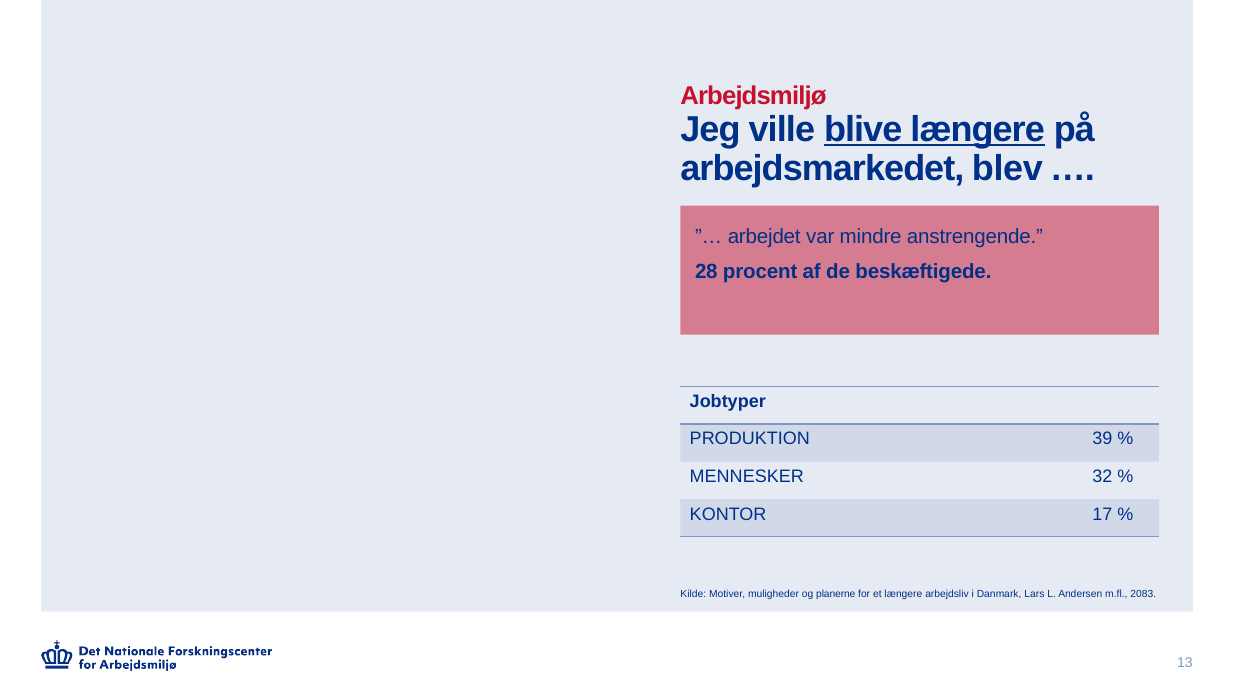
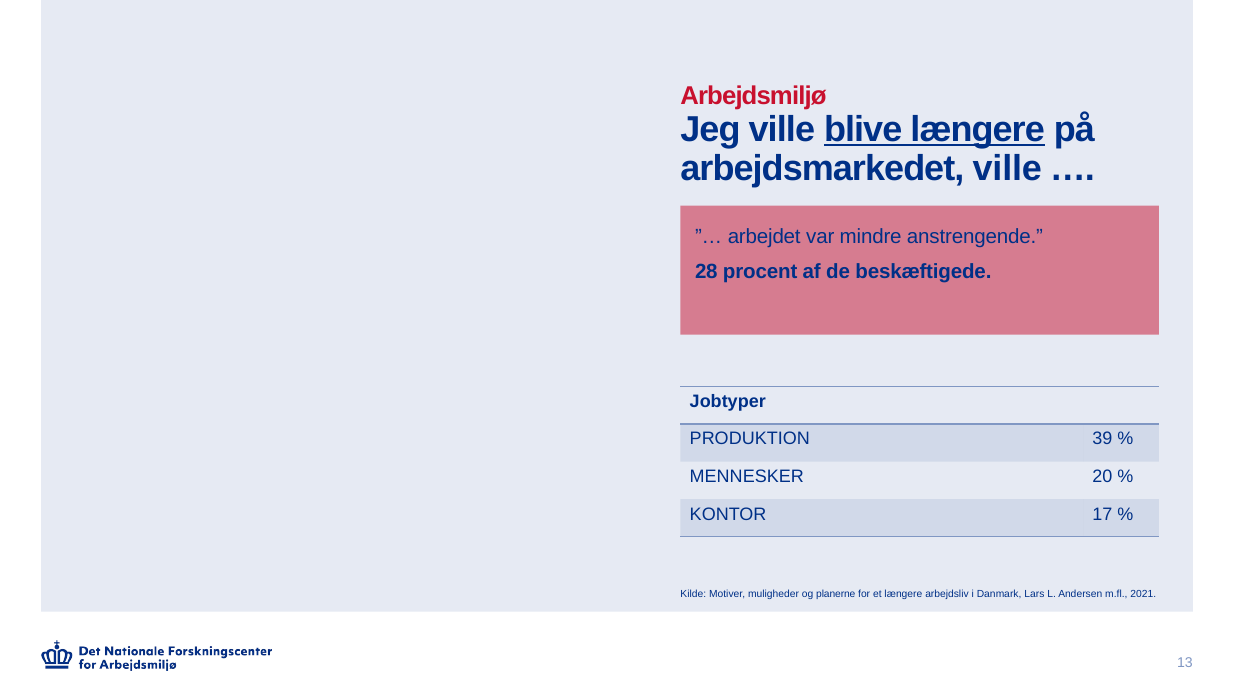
arbejdsmarkedet blev: blev -> ville (1007, 168)
32: 32 -> 20 (1102, 477)
2083: 2083 -> 2021 (1143, 594)
